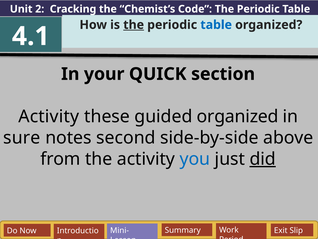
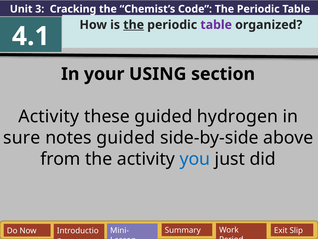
2: 2 -> 3 (40, 9)
table colour: blue -> purple (216, 25)
QUICK: QUICK -> USING (158, 74)
guided organized: organized -> hydrogen (237, 116)
notes second: second -> guided (126, 137)
did underline: present -> none (263, 159)
